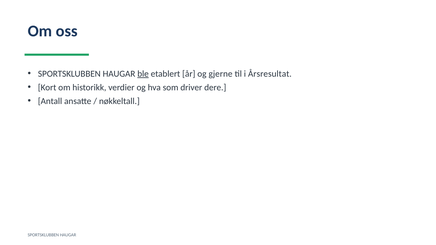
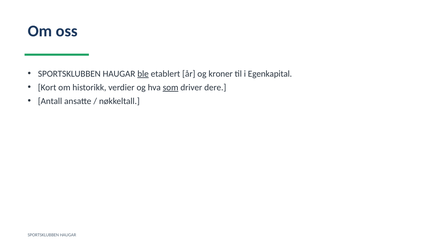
gjerne: gjerne -> kroner (221, 74)
Årsresultat: Årsresultat -> Egenkapital (270, 74)
som underline: none -> present (171, 87)
